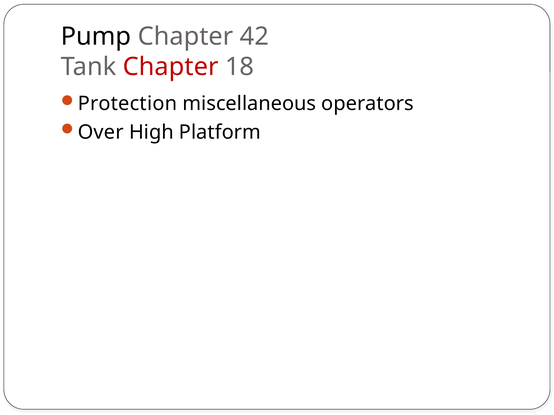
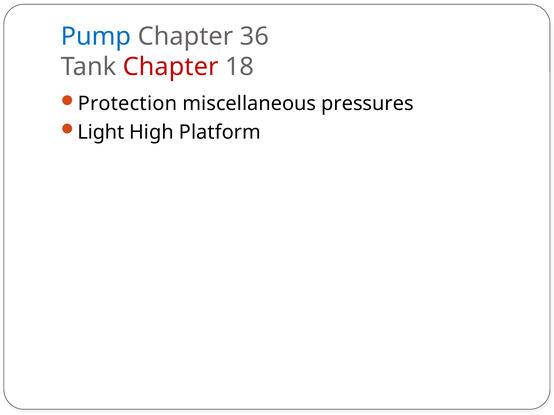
Pump colour: black -> blue (96, 36)
42: 42 -> 36 (254, 36)
operators: operators -> pressures (367, 104)
Over: Over -> Light (101, 132)
